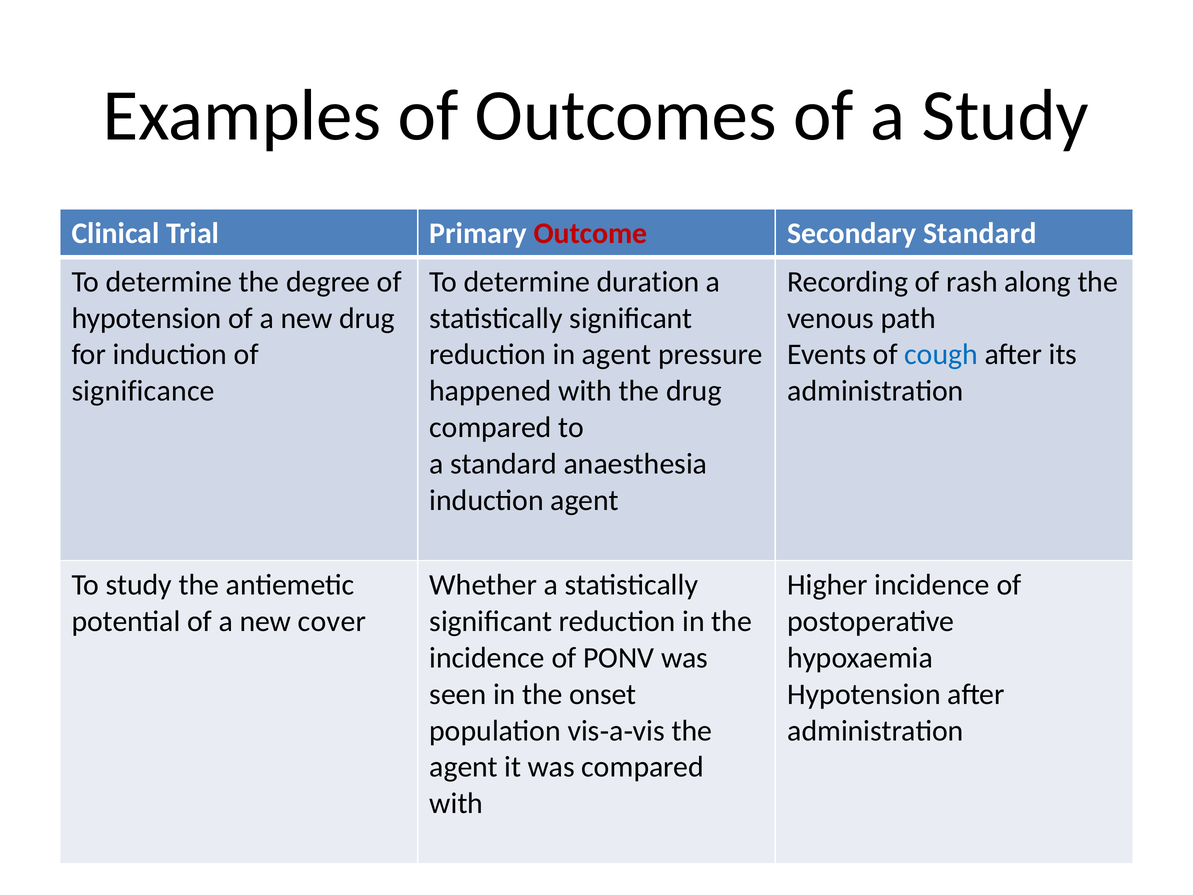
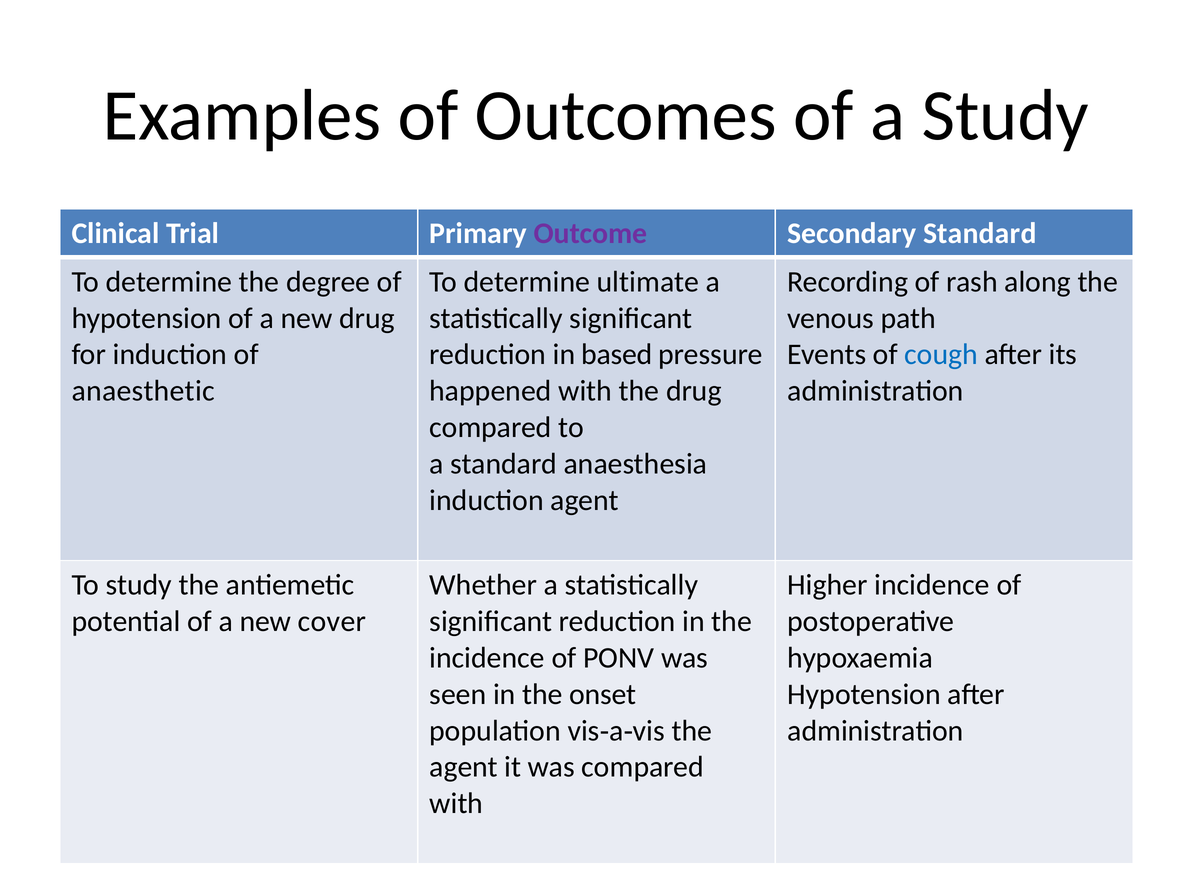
Outcome colour: red -> purple (591, 233)
duration: duration -> ultimate (648, 282)
in agent: agent -> based (617, 354)
significance: significance -> anaesthetic (143, 391)
